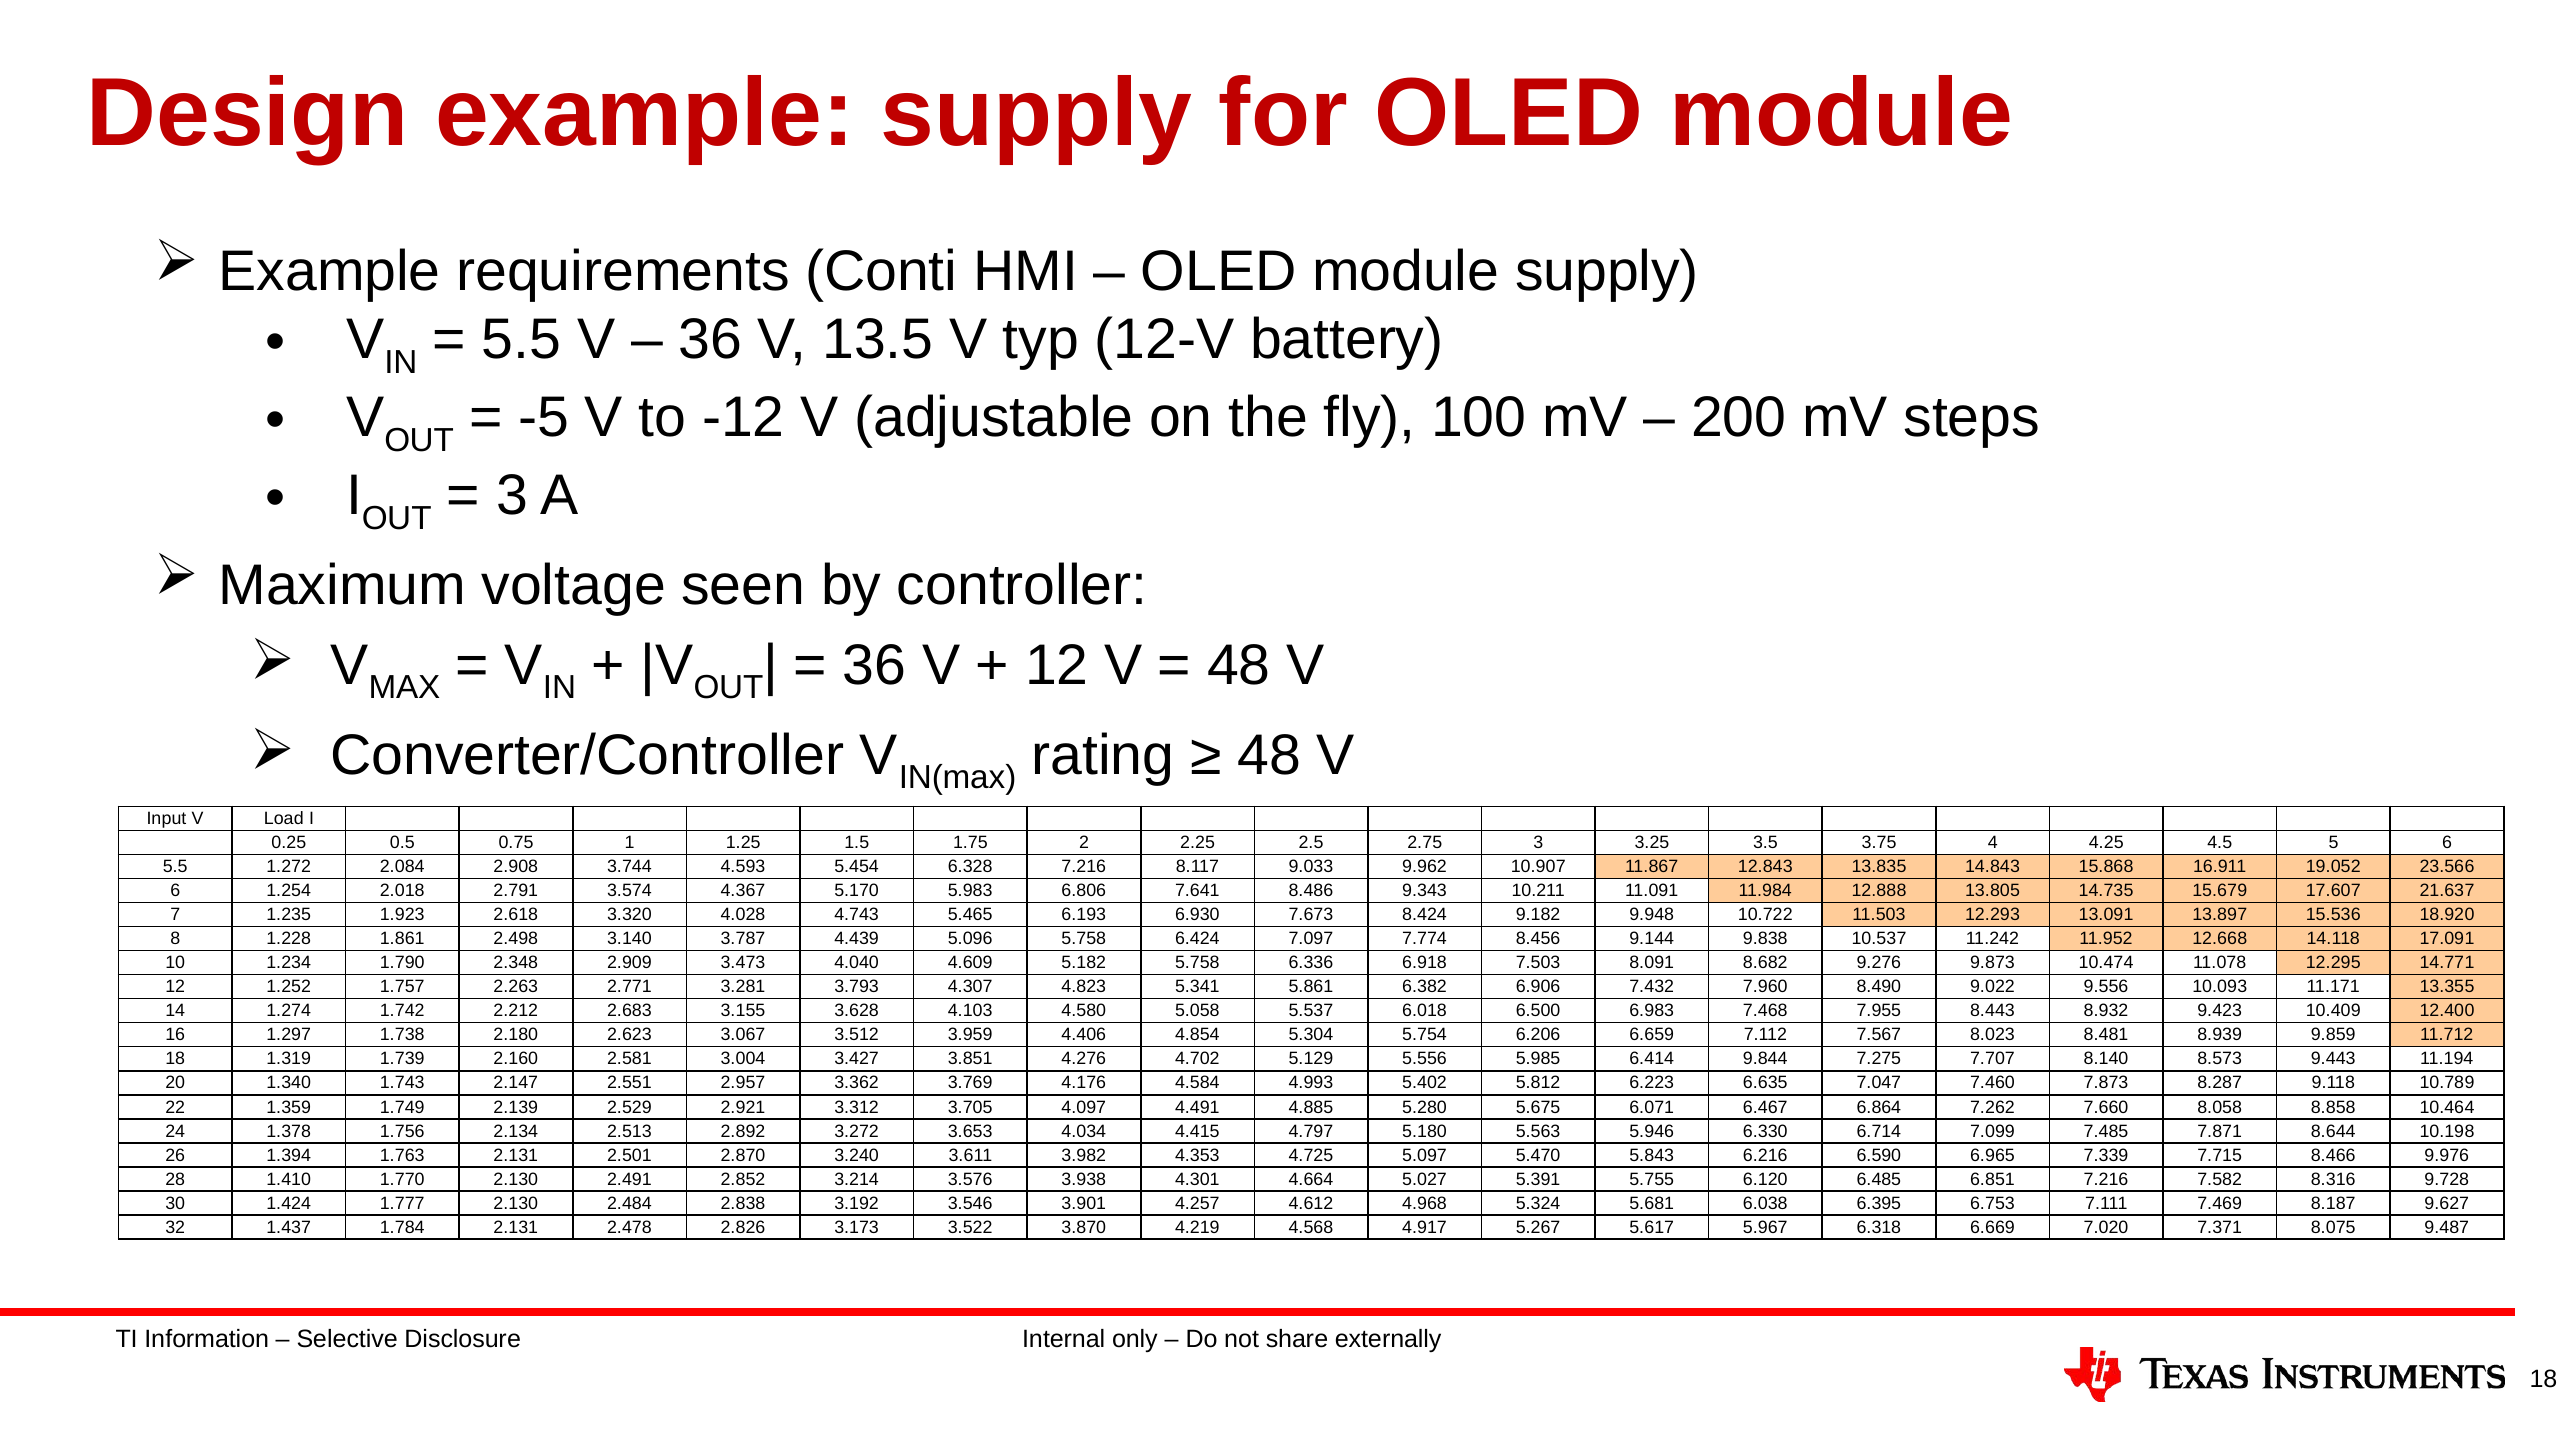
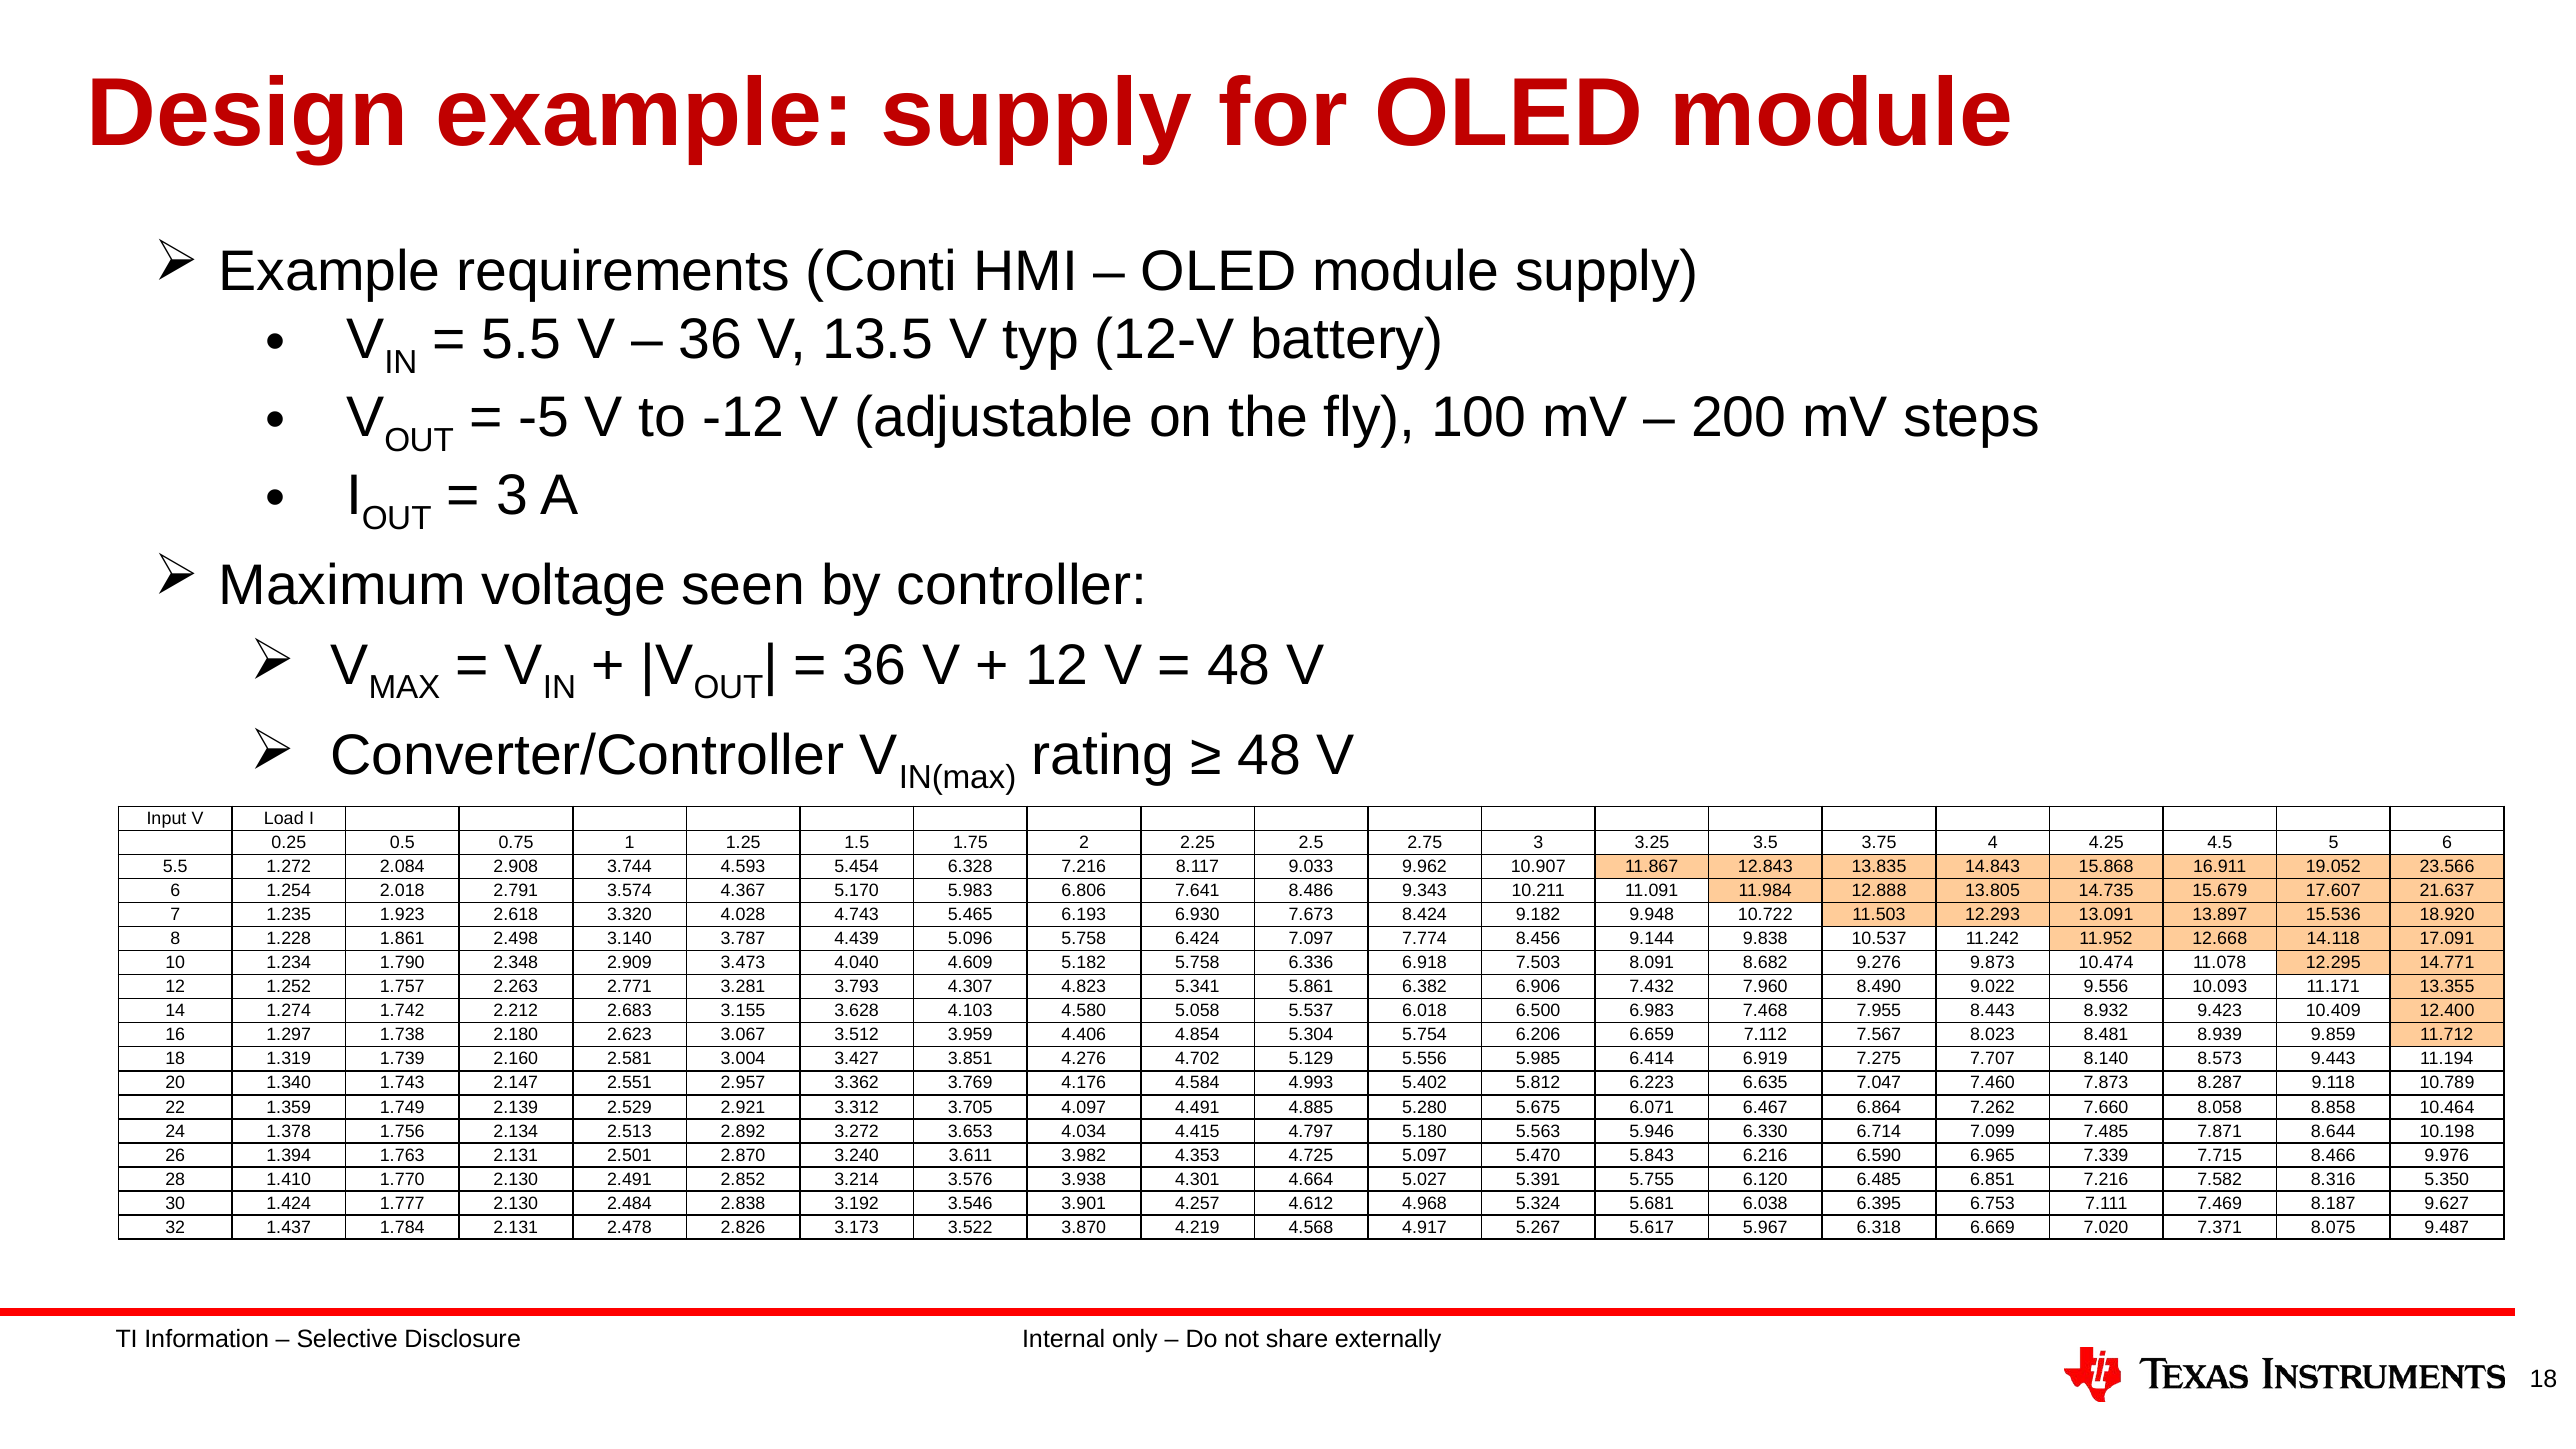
9.844: 9.844 -> 6.919 (1765, 1059)
9.728: 9.728 -> 5.350 (2447, 1179)
